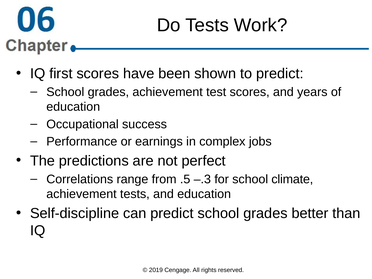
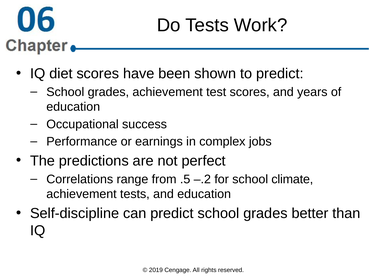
first: first -> diet (61, 74)
–.3: –.3 -> –.2 (202, 179)
